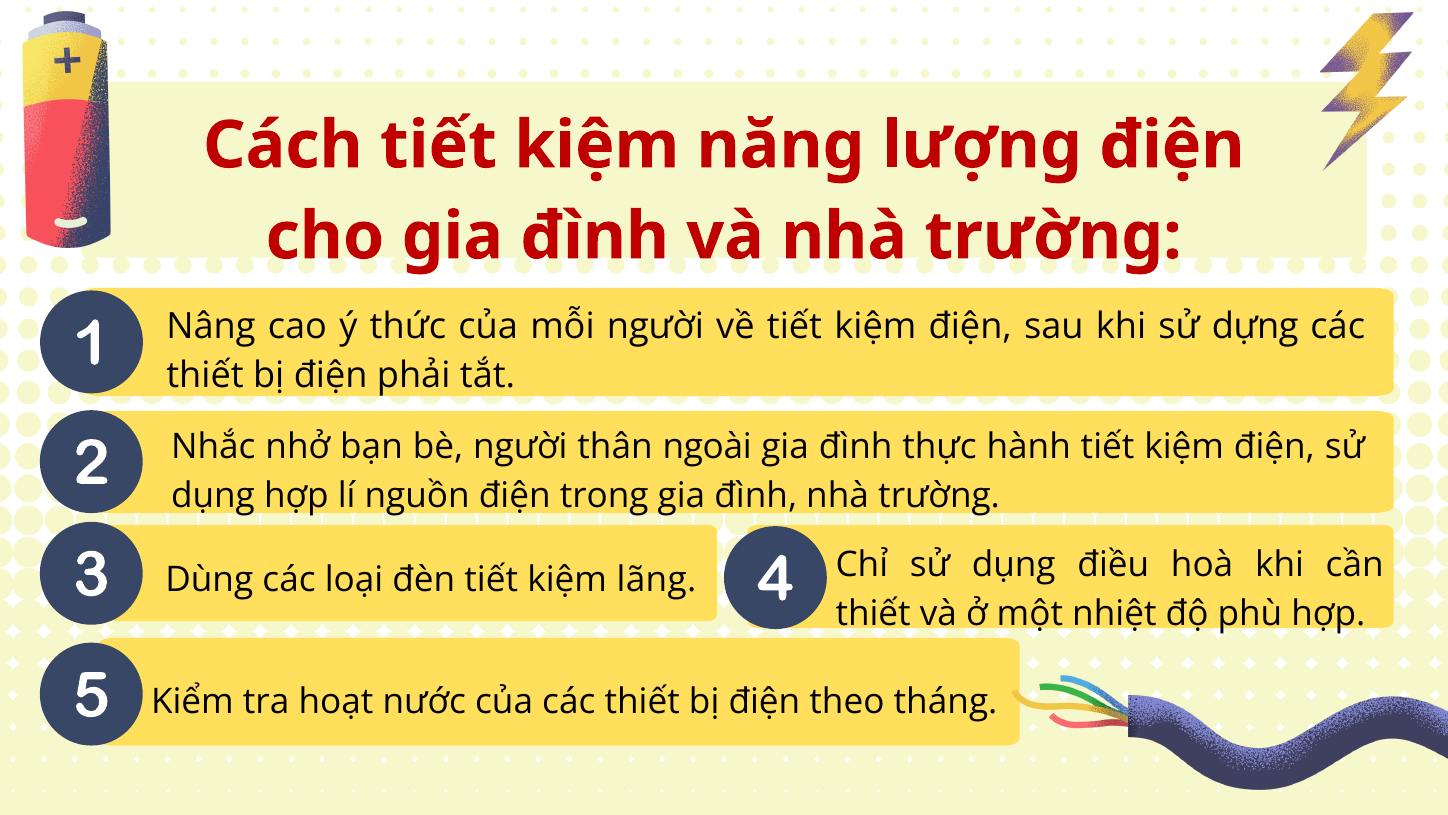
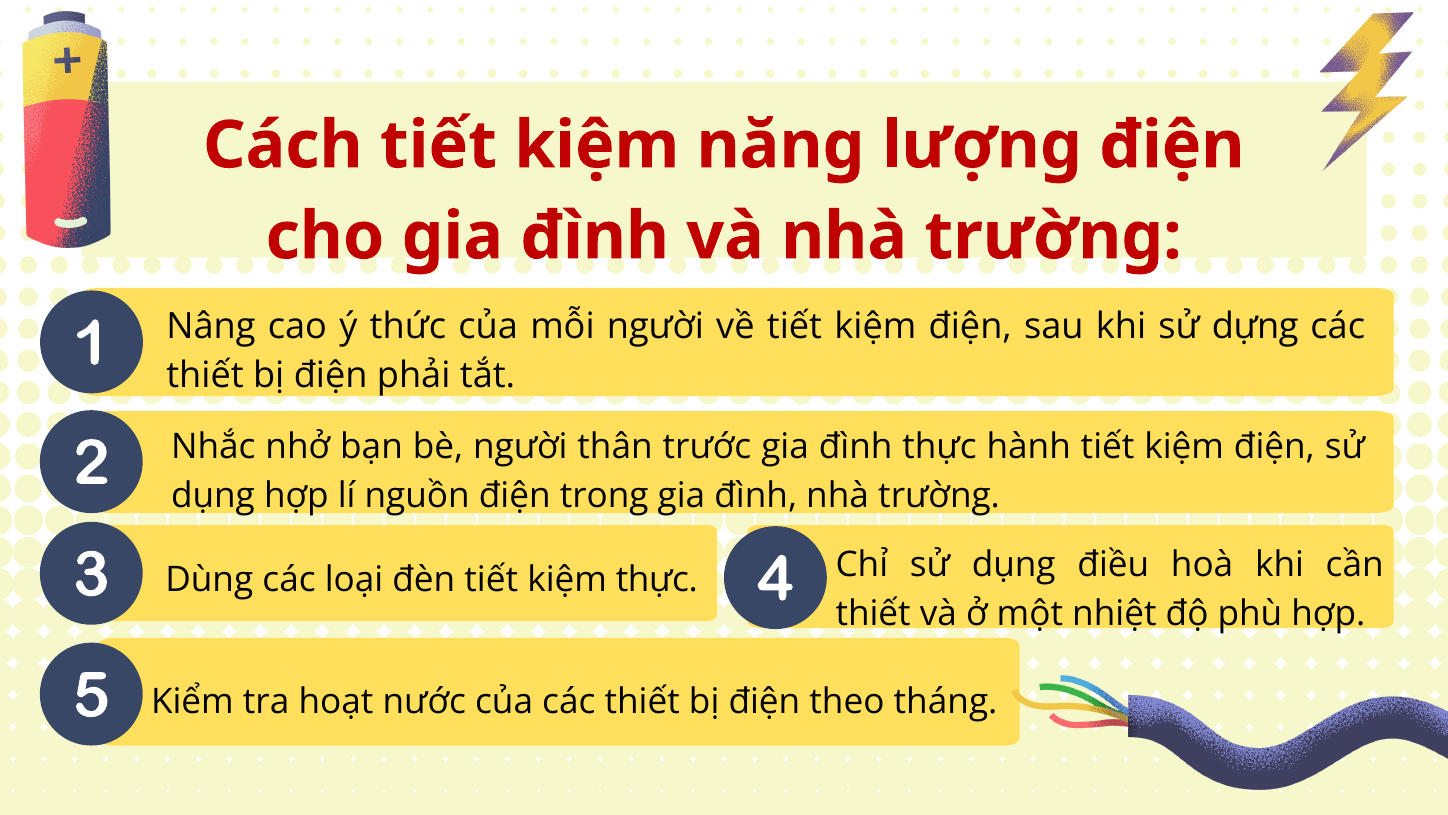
ngoài: ngoài -> trước (707, 446)
kiệm lãng: lãng -> thực (657, 579)
